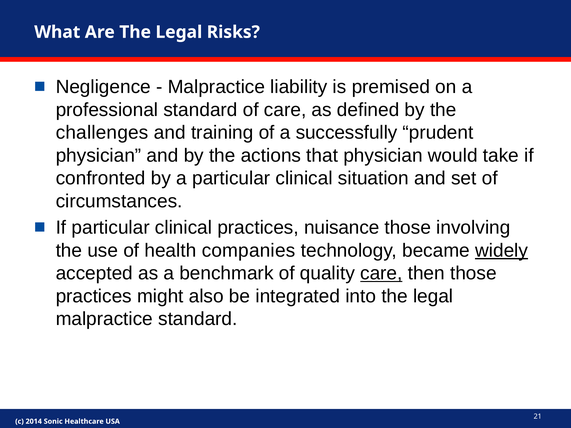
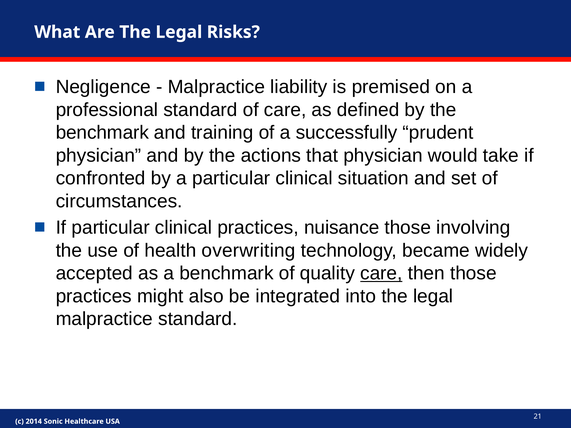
challenges: challenges -> benchmark (102, 133)
companies: companies -> overwriting (249, 251)
widely underline: present -> none (502, 251)
